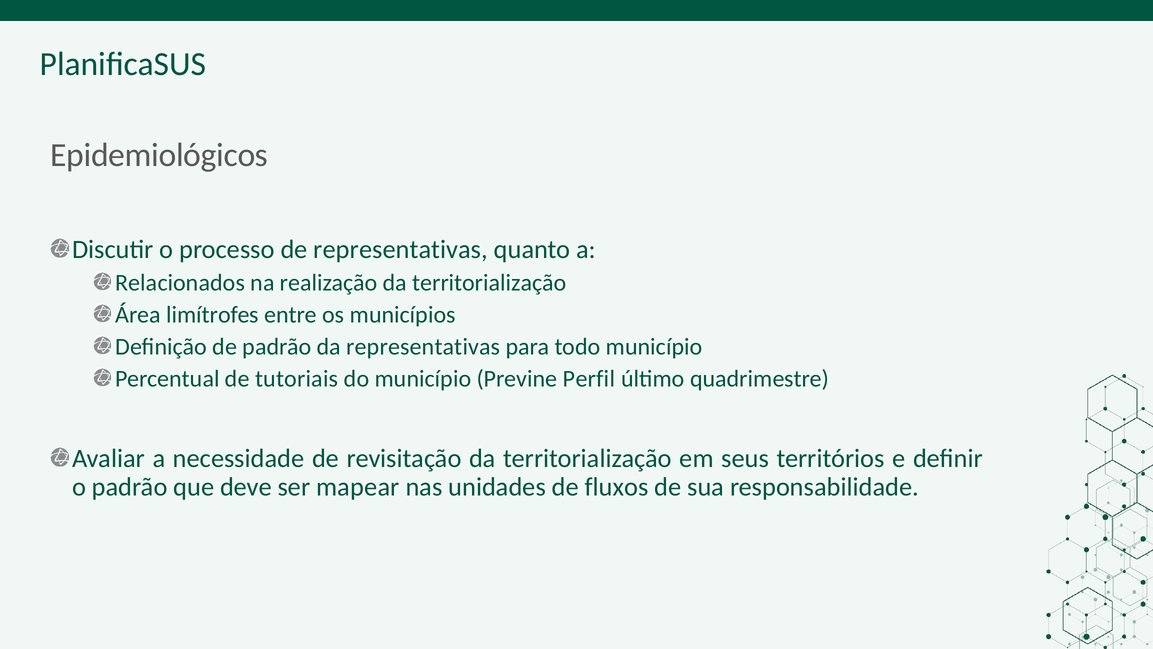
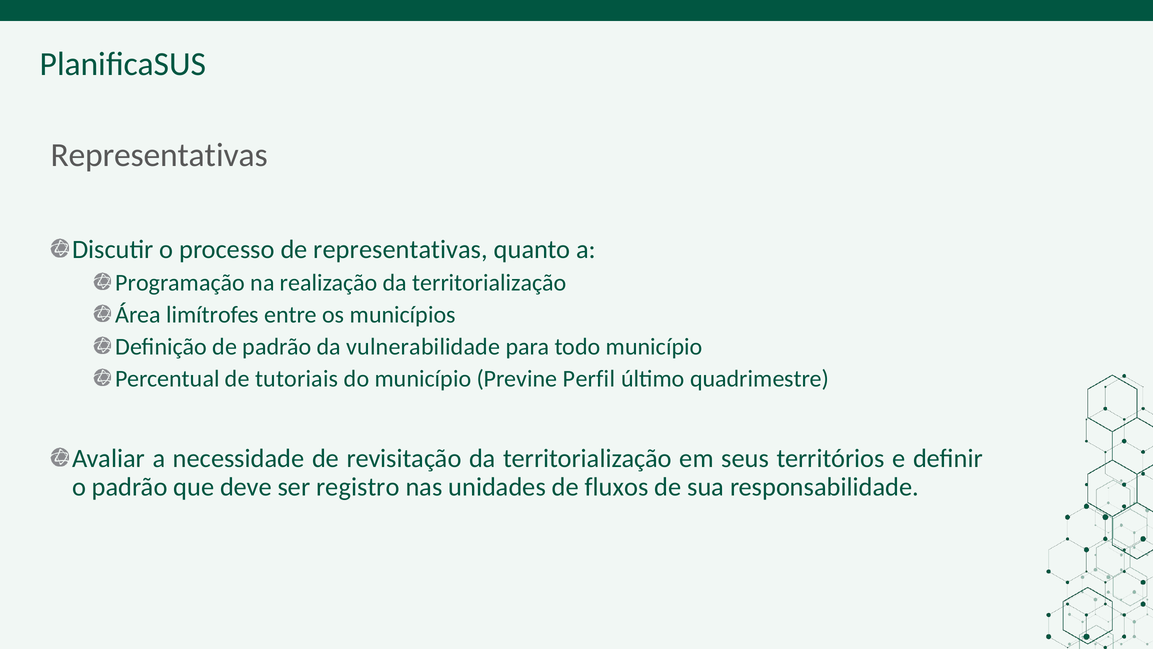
Epidemiológicos: Epidemiológicos -> Representativas (159, 155)
Relacionados: Relacionados -> Programação (180, 283)
da representativas: representativas -> vulnerabilidade (423, 346)
mapear: mapear -> registro (358, 487)
